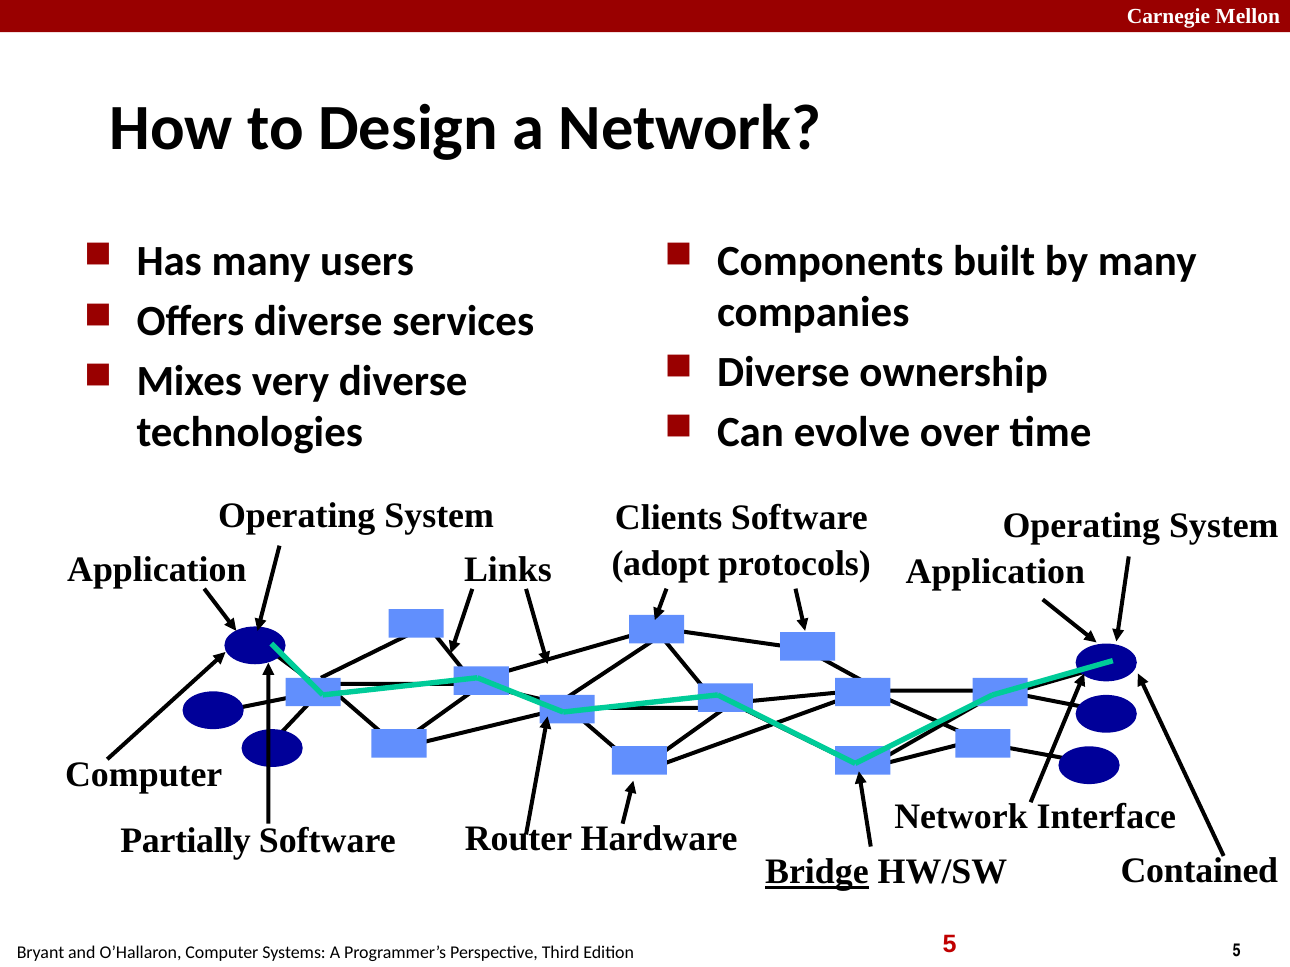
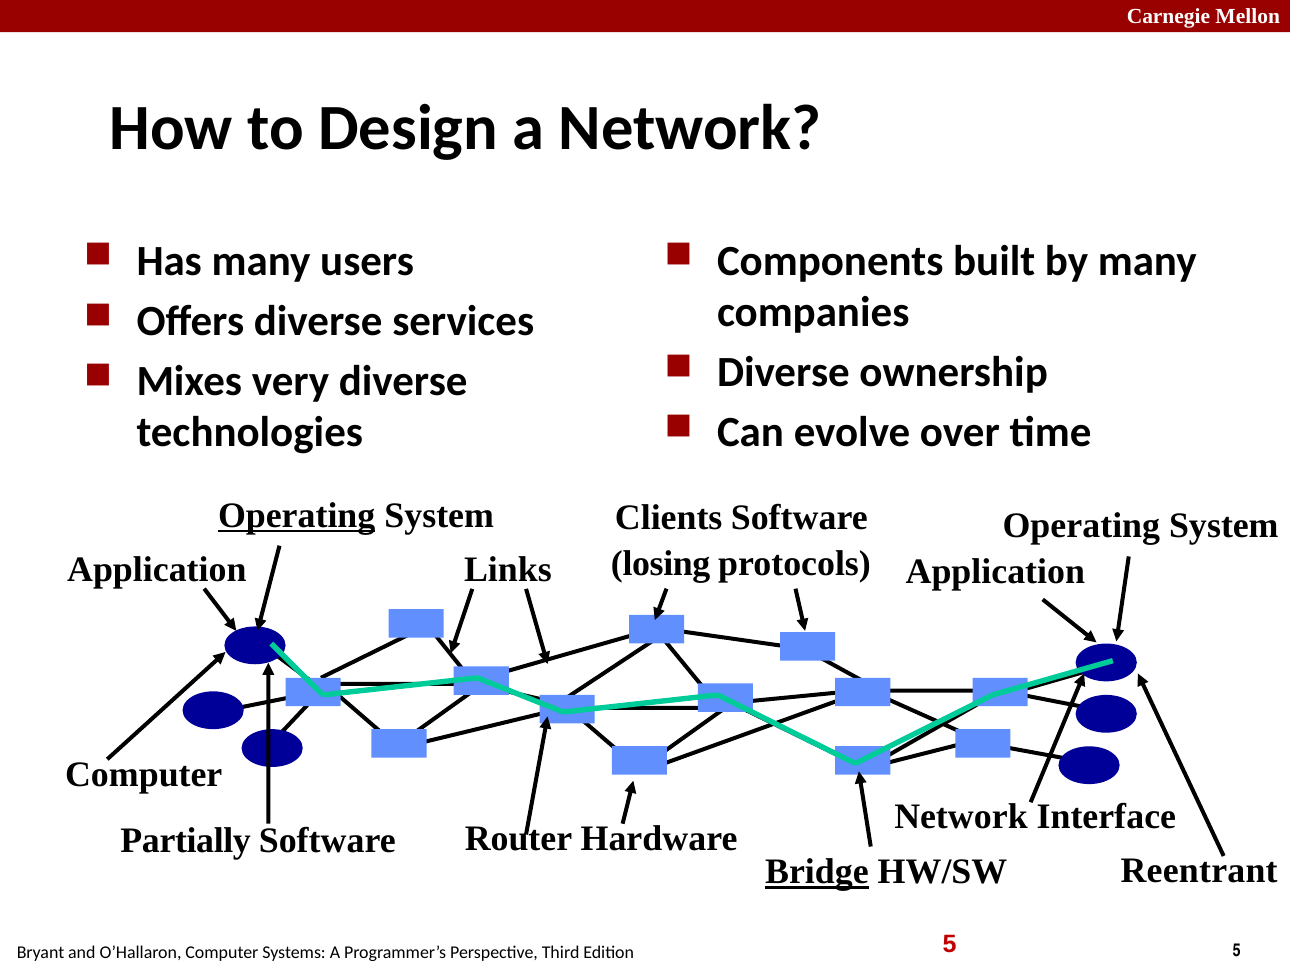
Operating underline: none -> present (297, 516)
adopt: adopt -> losing (661, 564)
Contained: Contained -> Reentrant (1199, 871)
